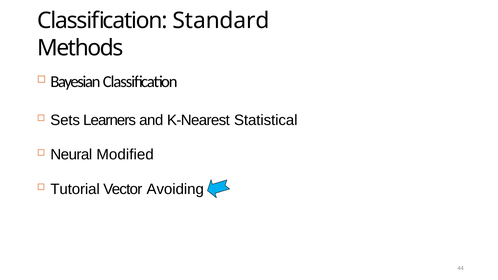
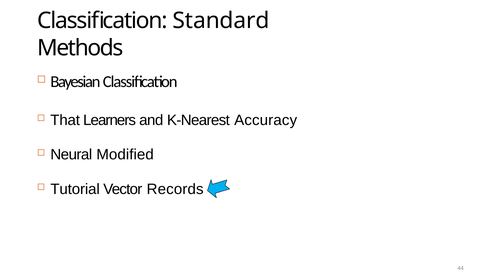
Sets: Sets -> That (65, 120)
Statistical: Statistical -> Accuracy (266, 120)
Avoiding: Avoiding -> Records (175, 189)
